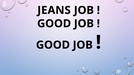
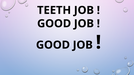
JEANS: JEANS -> TEETH (54, 10)
